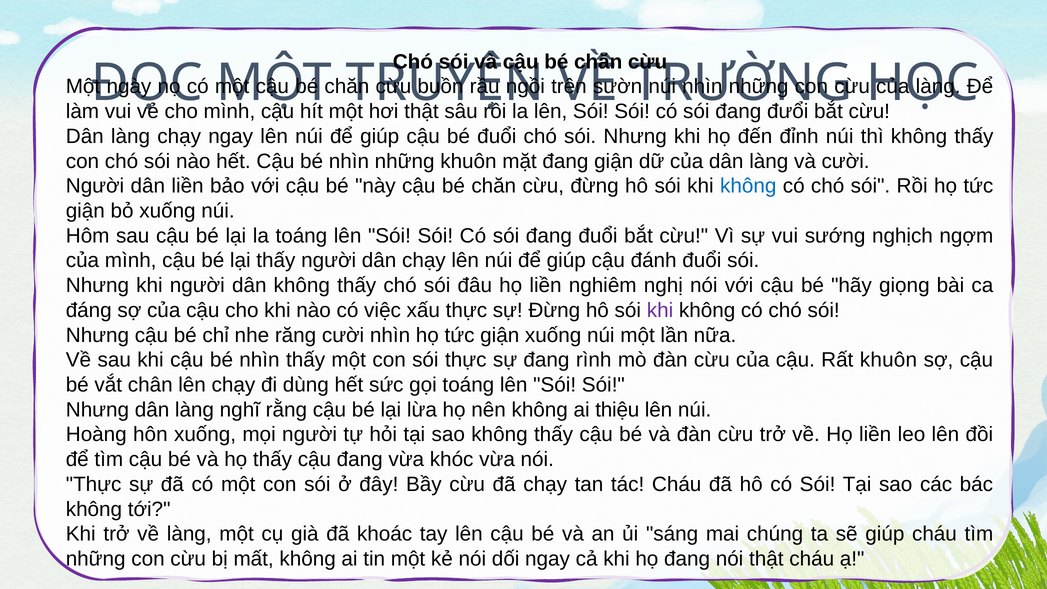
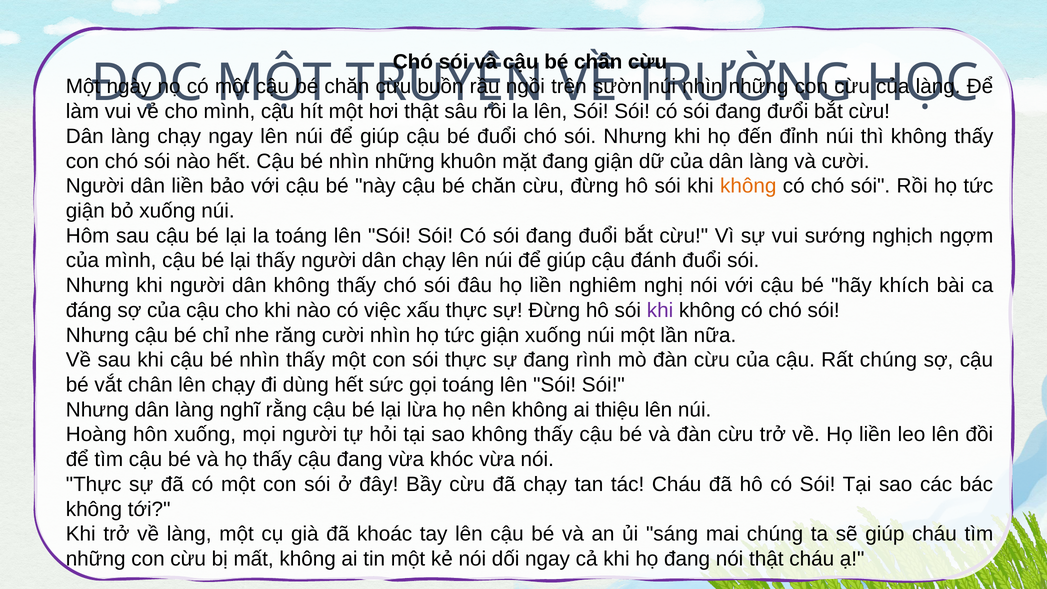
không colour: blue -> orange (748, 186)
giọng: giọng -> khích (904, 285)
Rất khuôn: khuôn -> chúng (888, 360)
